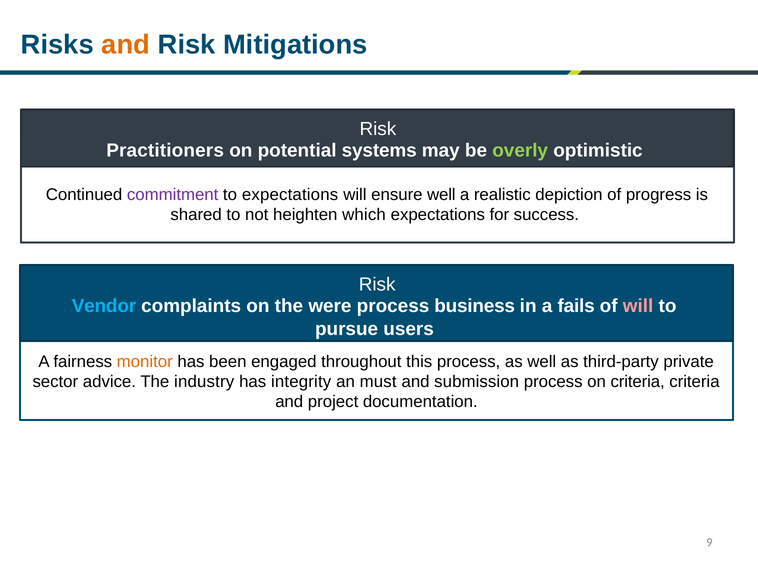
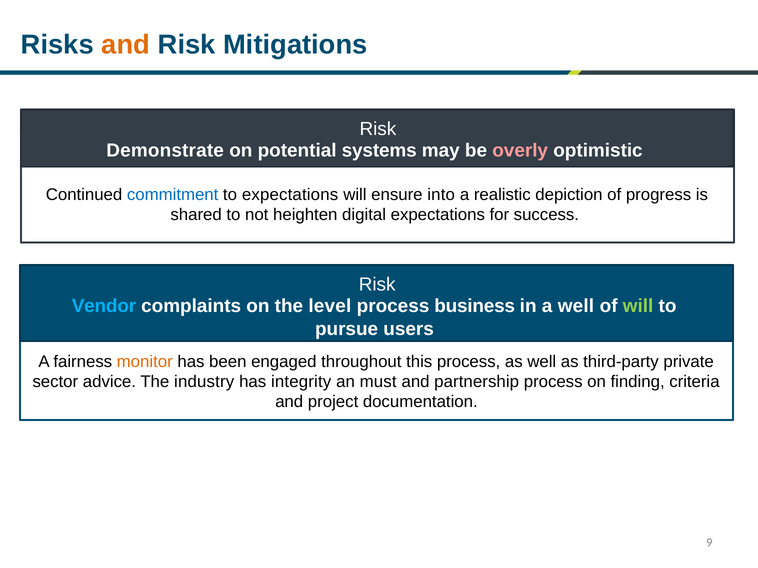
Practitioners: Practitioners -> Demonstrate (165, 151)
overly colour: light green -> pink (520, 151)
commitment colour: purple -> blue (173, 195)
ensure well: well -> into (441, 195)
which: which -> digital (364, 215)
were: were -> level (330, 306)
a fails: fails -> well (576, 306)
will colour: pink -> light green (638, 306)
submission: submission -> partnership (477, 382)
on criteria: criteria -> finding (638, 382)
